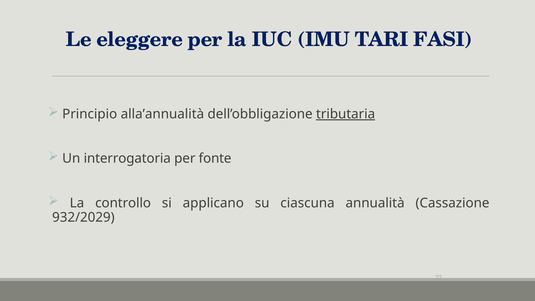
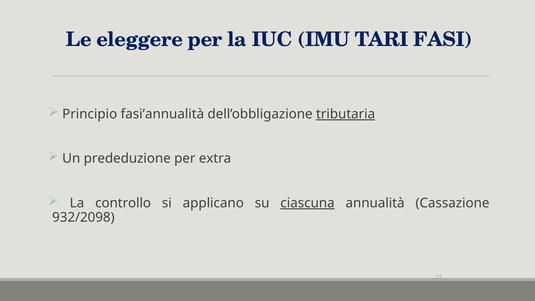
alla’annualità: alla’annualità -> fasi’annualità (162, 114)
interrogatoria: interrogatoria -> prededuzione (127, 158)
fonte: fonte -> extra (215, 158)
ciascuna underline: none -> present (308, 203)
932/2029: 932/2029 -> 932/2098 (83, 217)
